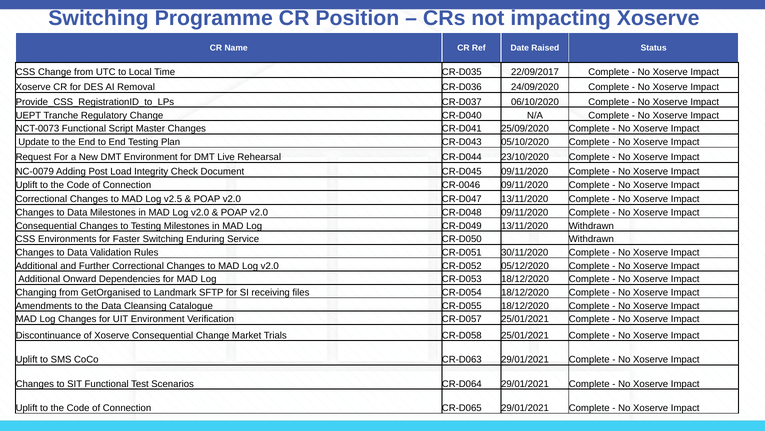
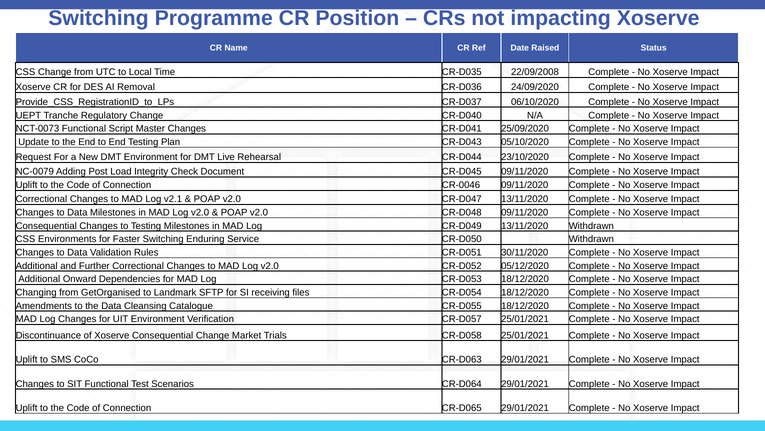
22/09/2017: 22/09/2017 -> 22/09/2008 (535, 72)
v2.5: v2.5 -> v2.1 (173, 199)
